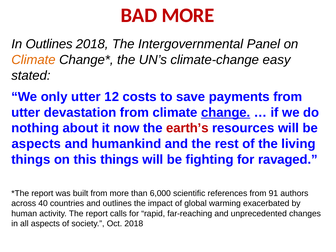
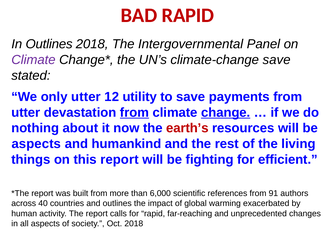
BAD MORE: MORE -> RAPID (188, 15)
Climate colour: orange -> purple (33, 60)
climate-change easy: easy -> save (277, 60)
costs: costs -> utility (140, 97)
from underline: none -> present (134, 112)
this things: things -> report (119, 160)
ravaged: ravaged -> efficient (288, 160)
